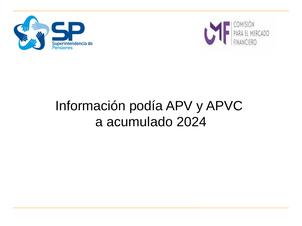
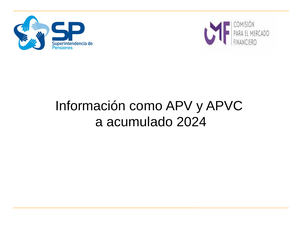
podía: podía -> como (146, 106)
